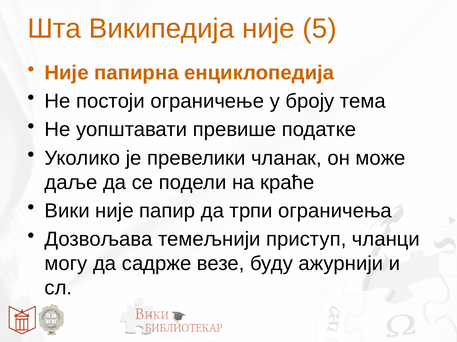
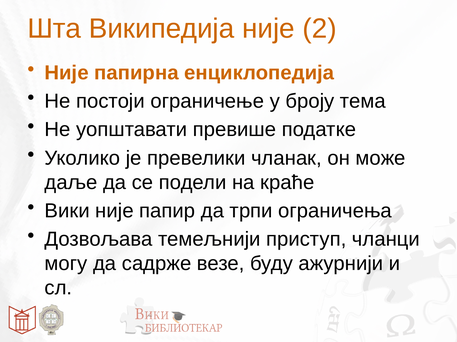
5: 5 -> 2 (320, 29)
